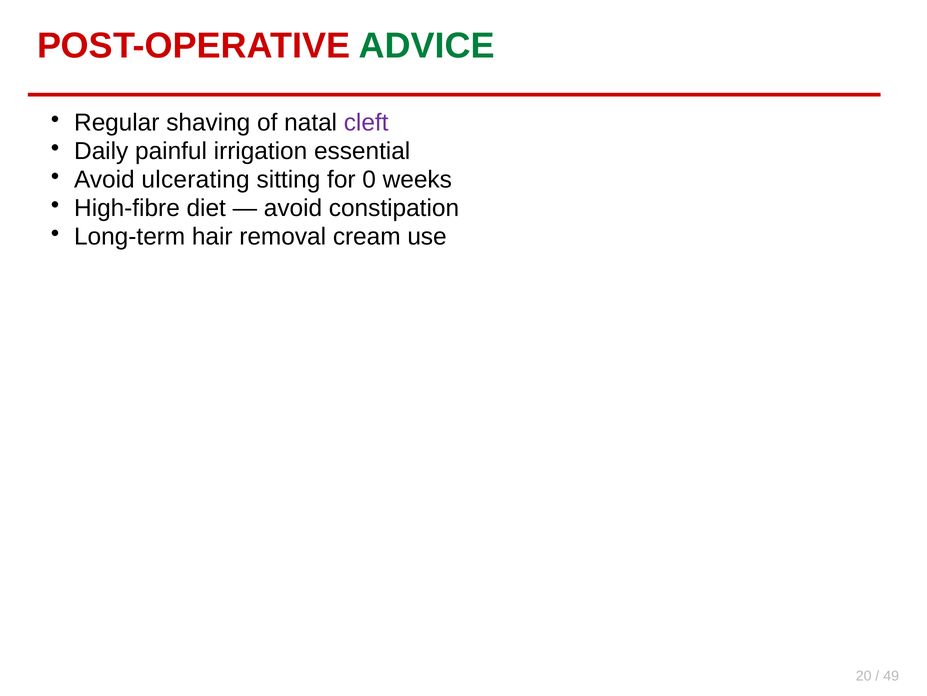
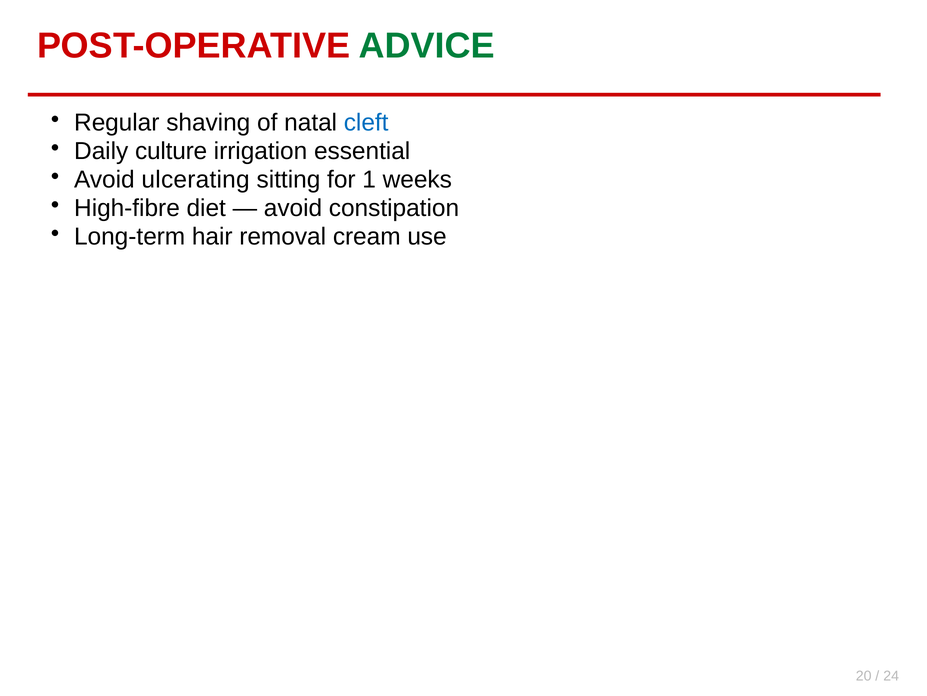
cleft colour: purple -> blue (366, 122)
painful: painful -> culture (171, 151)
0: 0 -> 1 (369, 179)
49: 49 -> 24 (891, 676)
